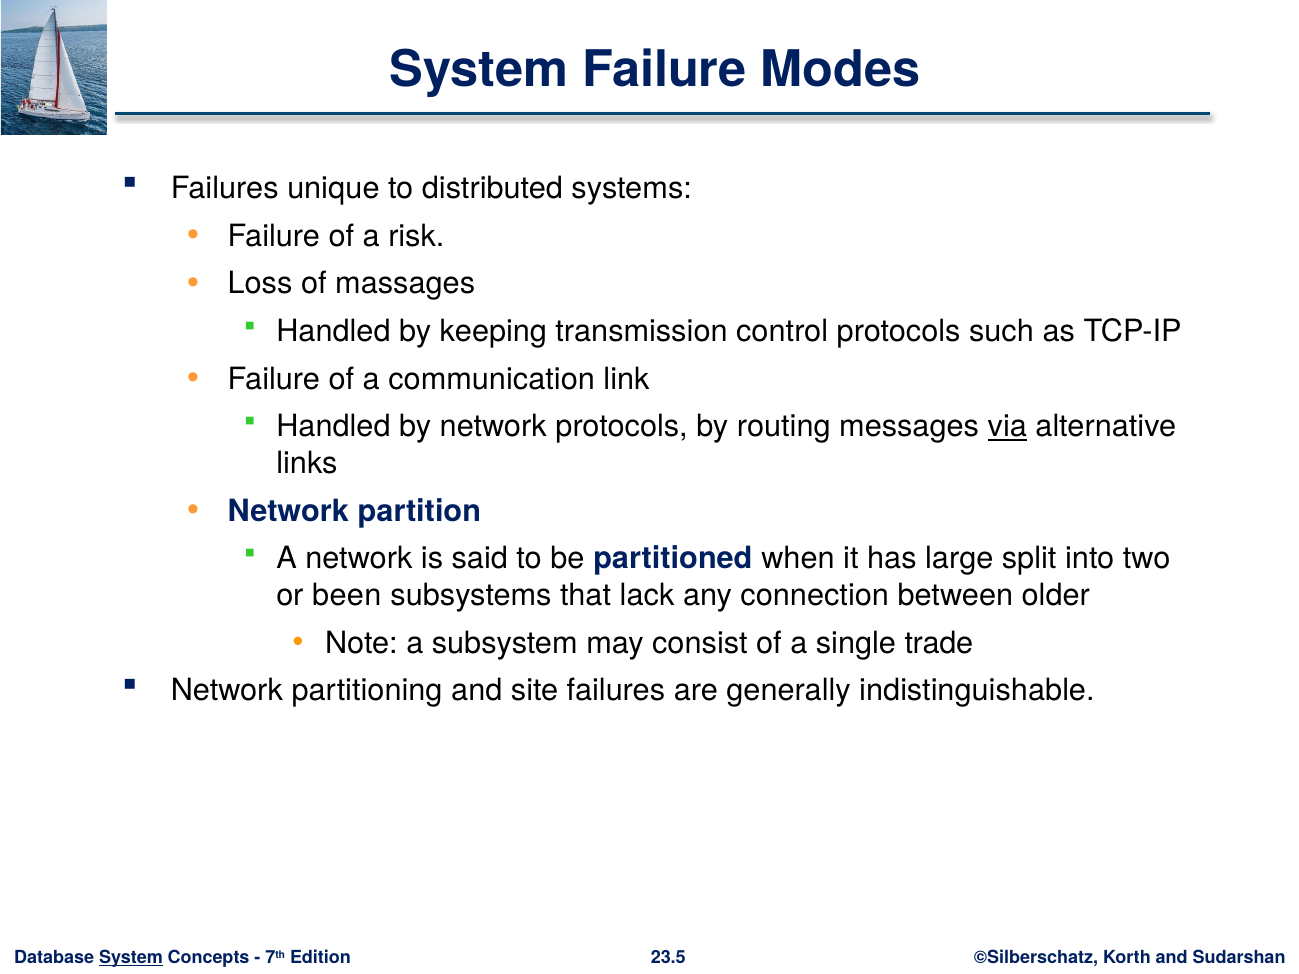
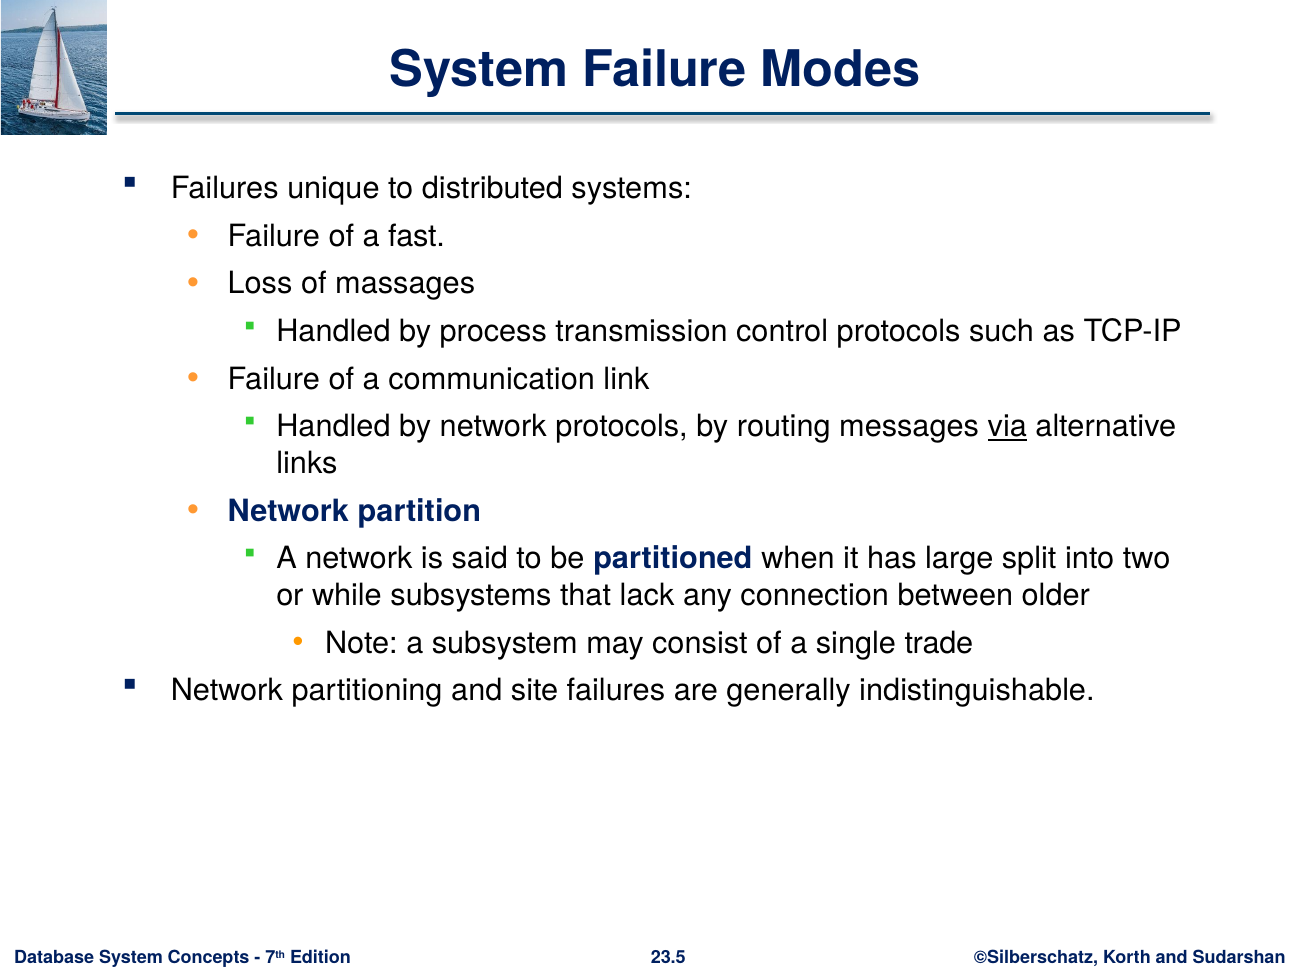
risk: risk -> fast (416, 236)
keeping: keeping -> process (493, 331)
been: been -> while (347, 596)
System underline: present -> none (131, 958)
